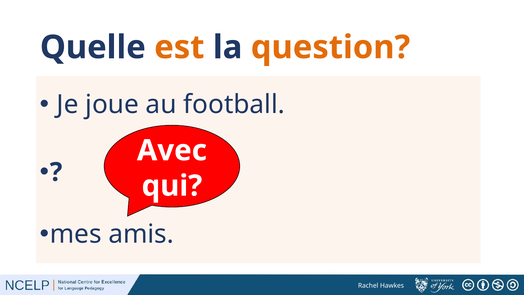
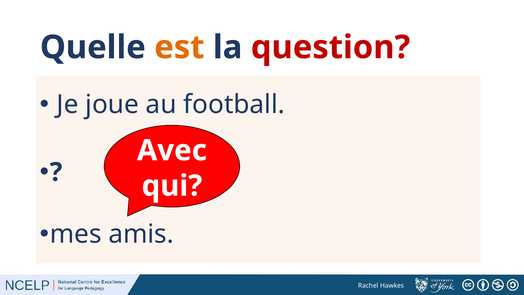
question colour: orange -> red (331, 47)
